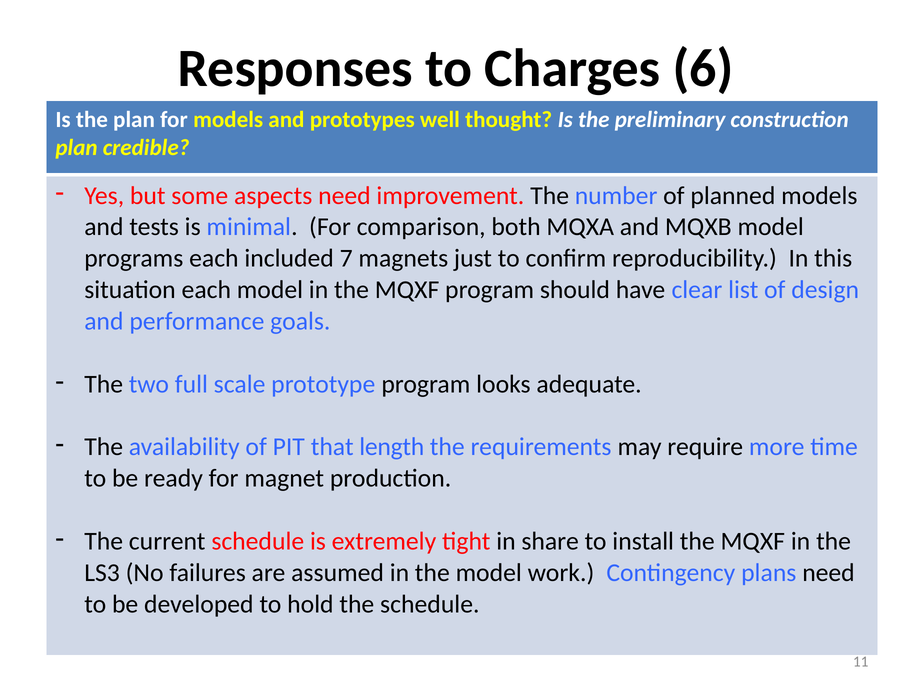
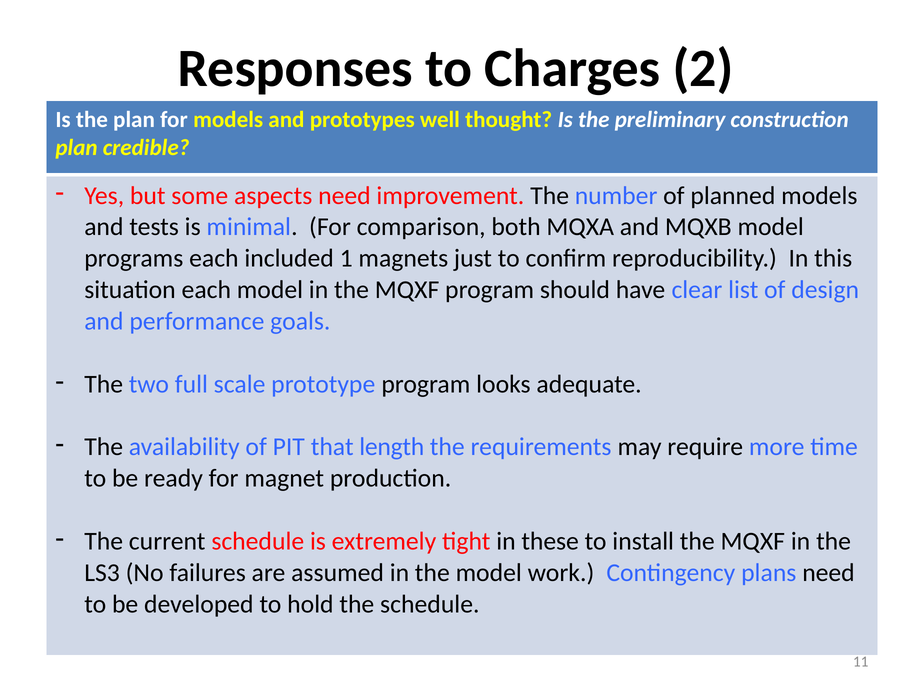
6: 6 -> 2 (703, 68)
7: 7 -> 1 (346, 258)
share: share -> these (550, 541)
